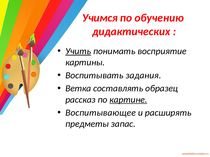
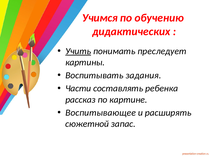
восприятие: восприятие -> преследует (162, 51)
Ветка: Ветка -> Части (78, 89)
образец: образец -> ребенка (162, 89)
картине underline: present -> none (128, 100)
предметы: предметы -> сюжетной (87, 124)
